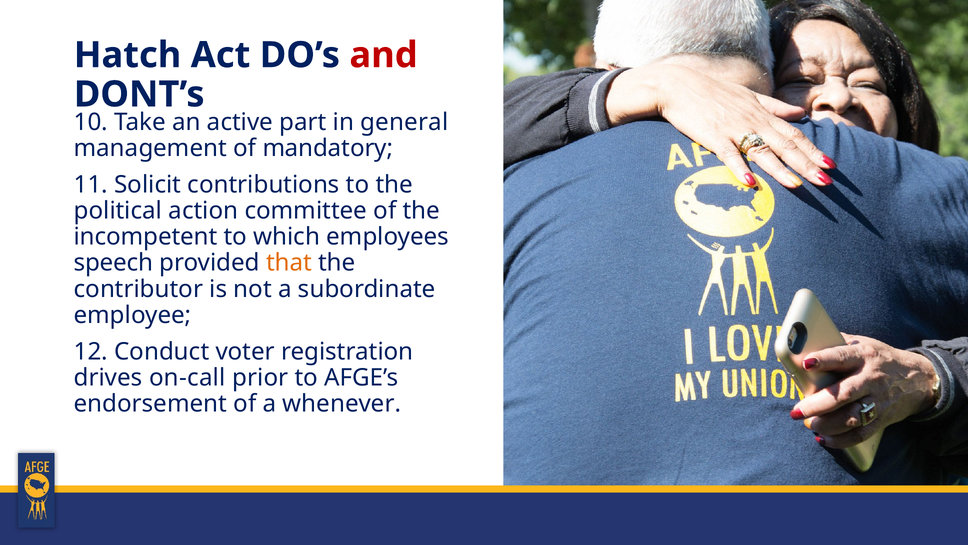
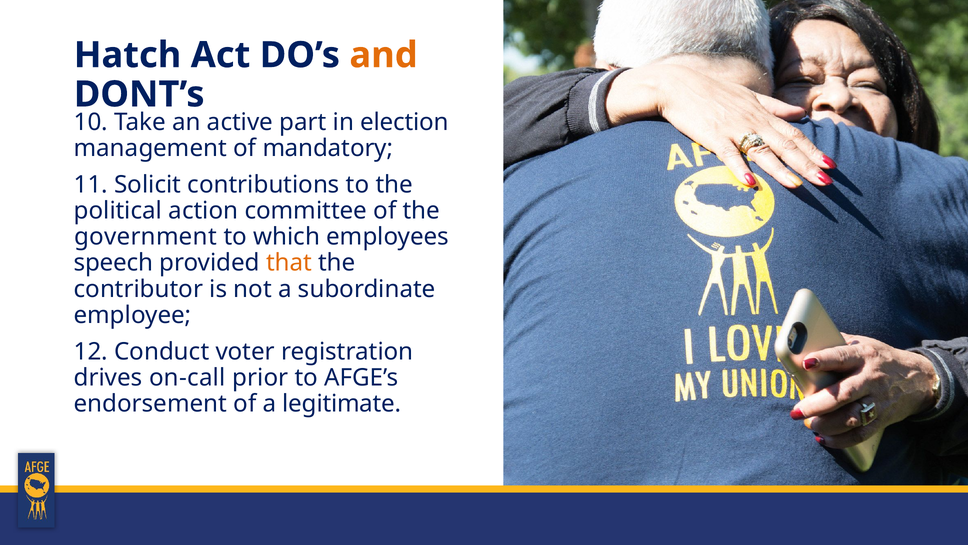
and colour: red -> orange (384, 55)
general: general -> election (405, 122)
incompetent: incompetent -> government (145, 237)
whenever: whenever -> legitimate (342, 403)
